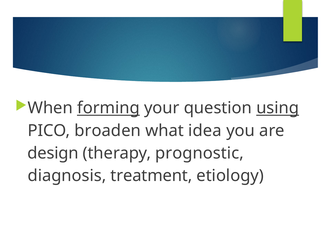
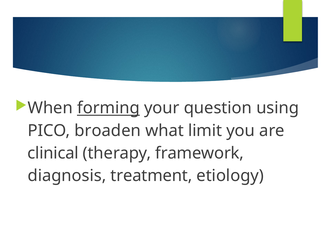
using underline: present -> none (278, 108)
idea: idea -> limit (205, 131)
design: design -> clinical (53, 153)
prognostic: prognostic -> framework (200, 153)
